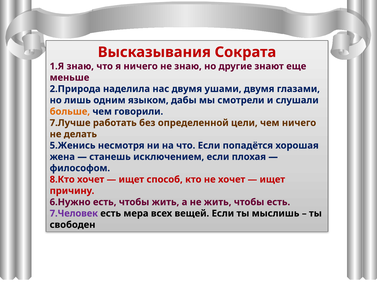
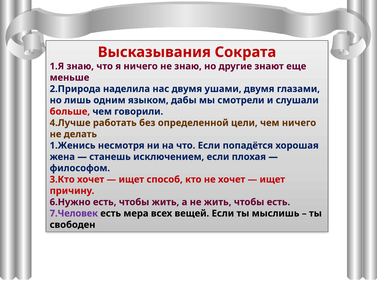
больше colour: orange -> red (70, 111)
7.Лучше: 7.Лучше -> 4.Лучше (70, 123)
5.Женись: 5.Женись -> 1.Женись (73, 145)
8.Кто: 8.Кто -> 3.Кто (62, 179)
